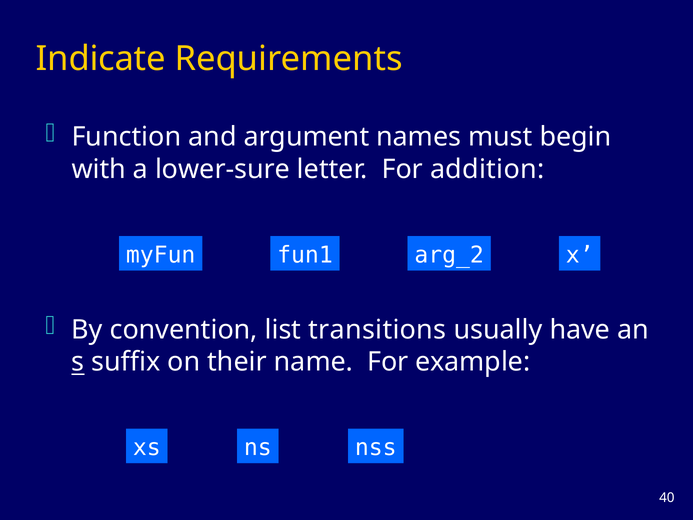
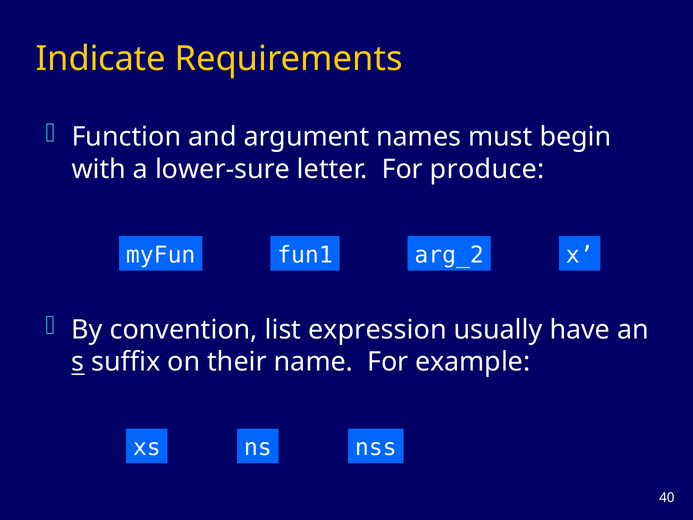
addition: addition -> produce (487, 169)
transitions: transitions -> expression (377, 329)
